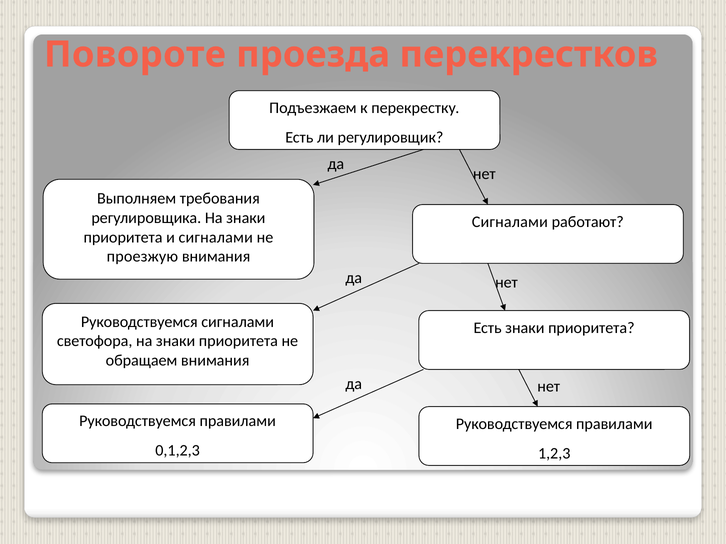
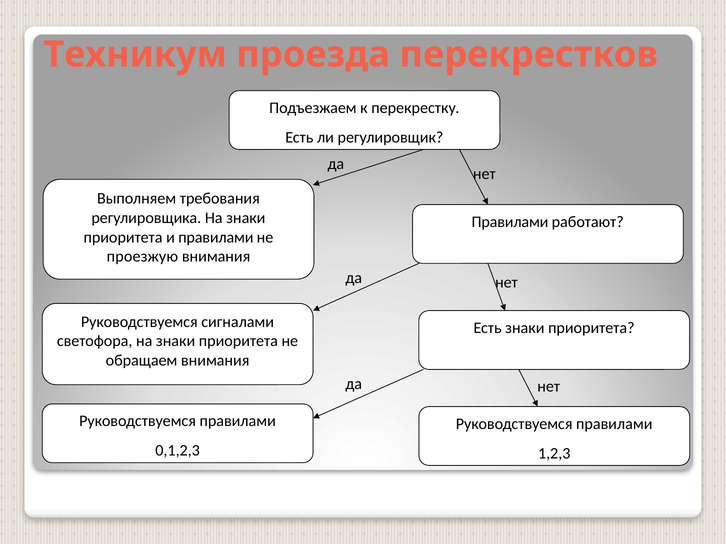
Повороте: Повороте -> Техникум (135, 55)
Сигналами: Сигналами -> Правилами (510, 222)
и сигналами: сигналами -> правилами (216, 237)
